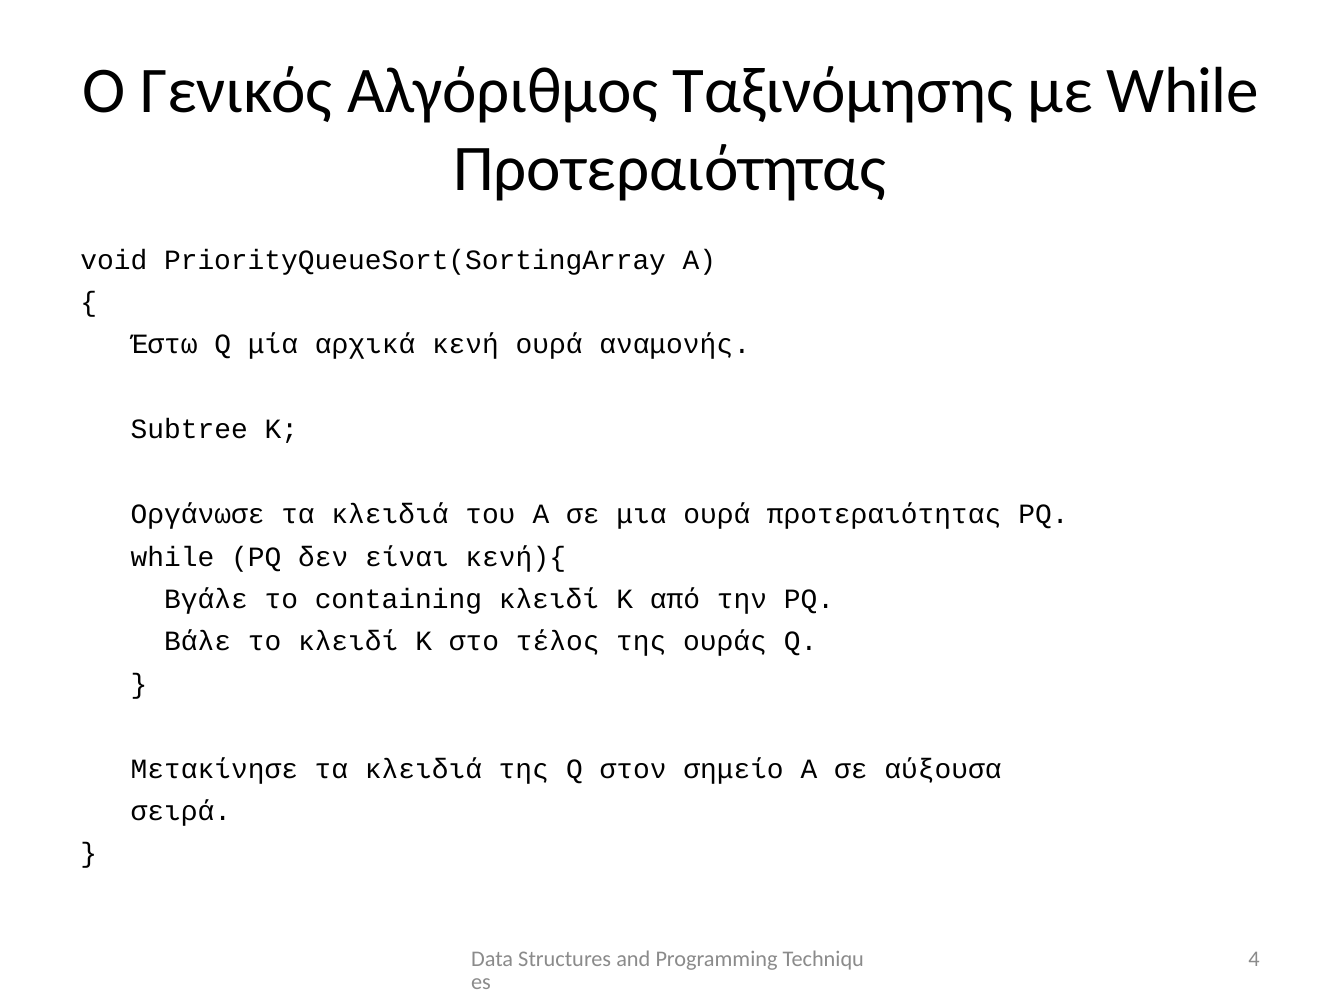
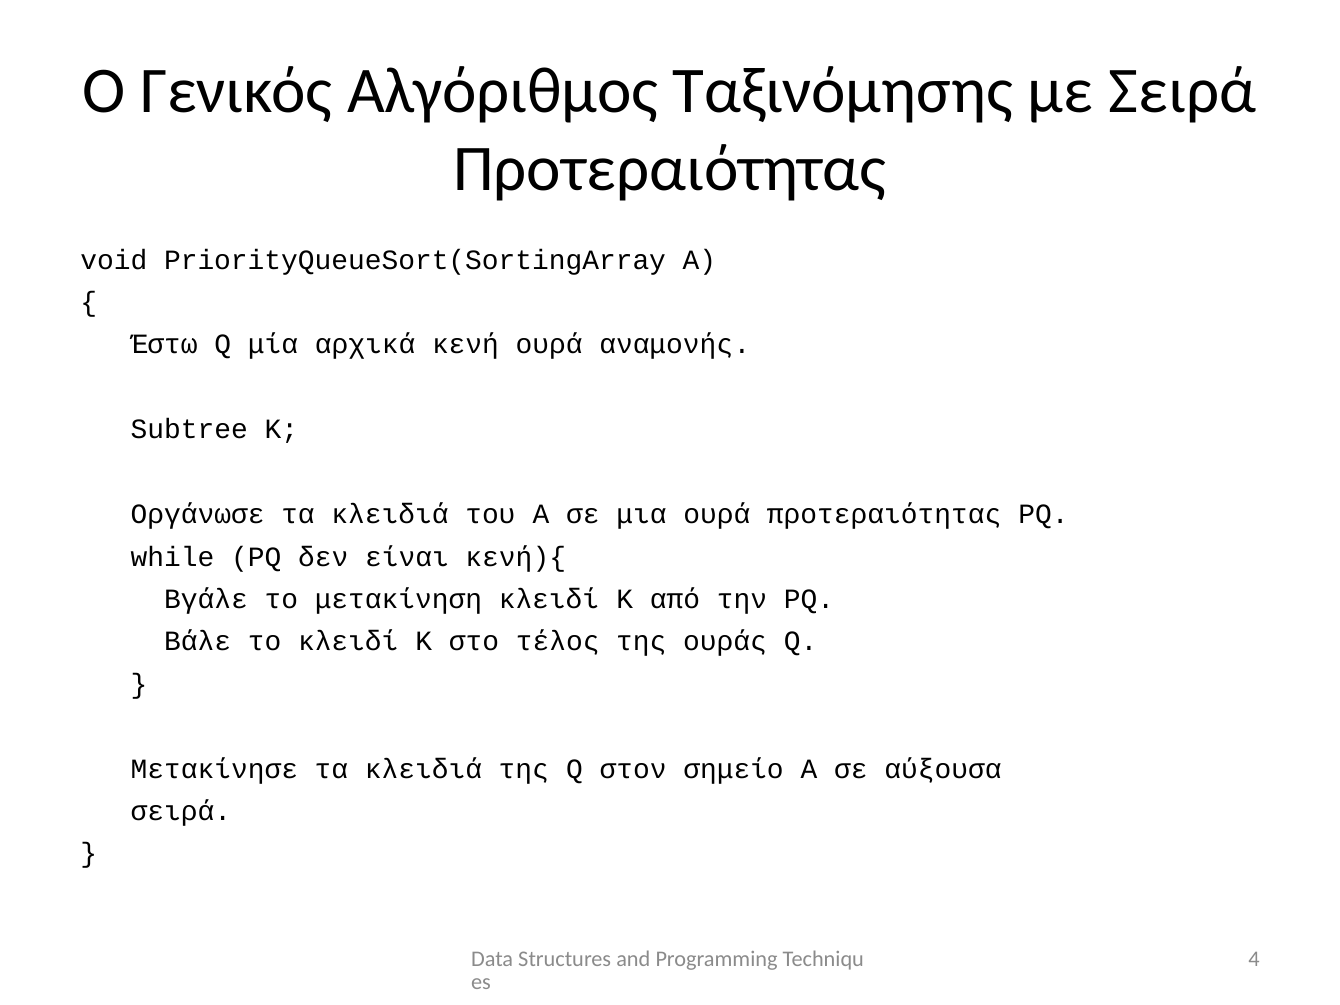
με While: While -> Σειρά (1182, 91)
containing: containing -> μετακίνηση (398, 599)
